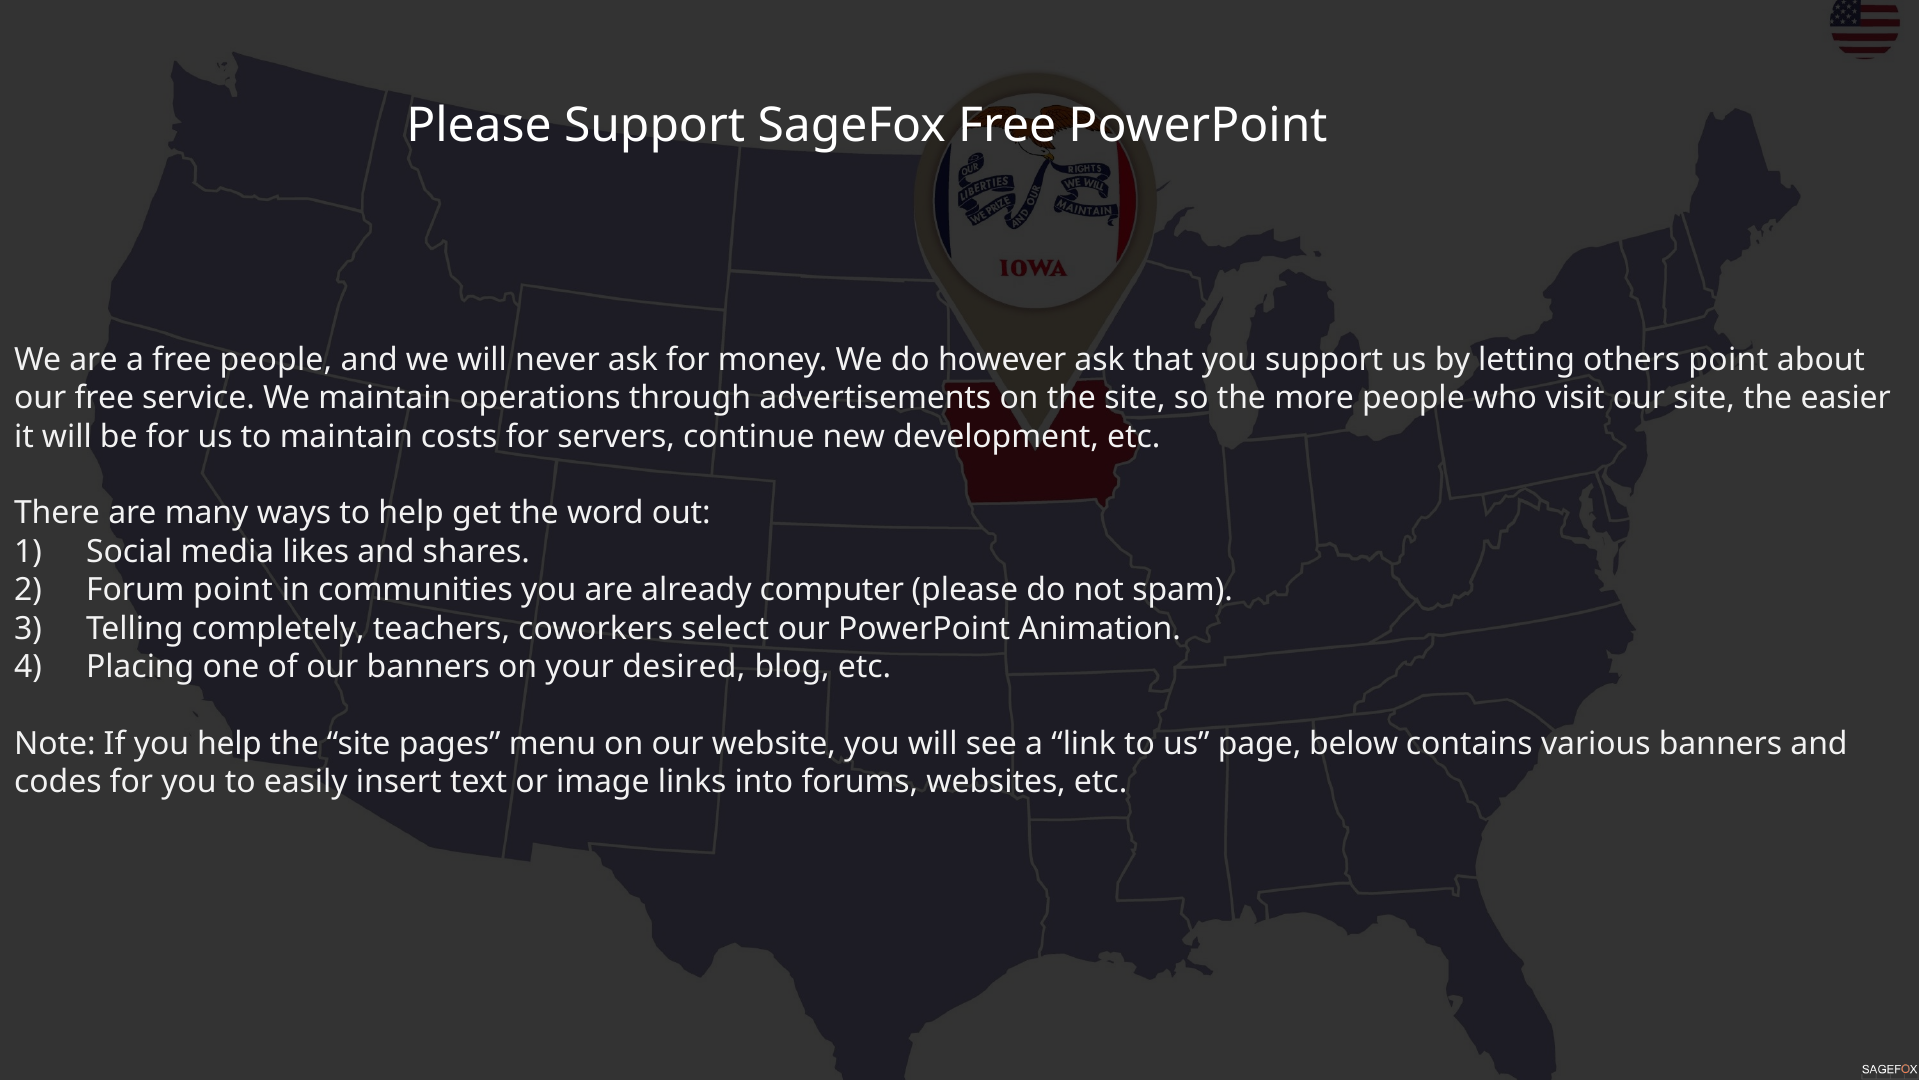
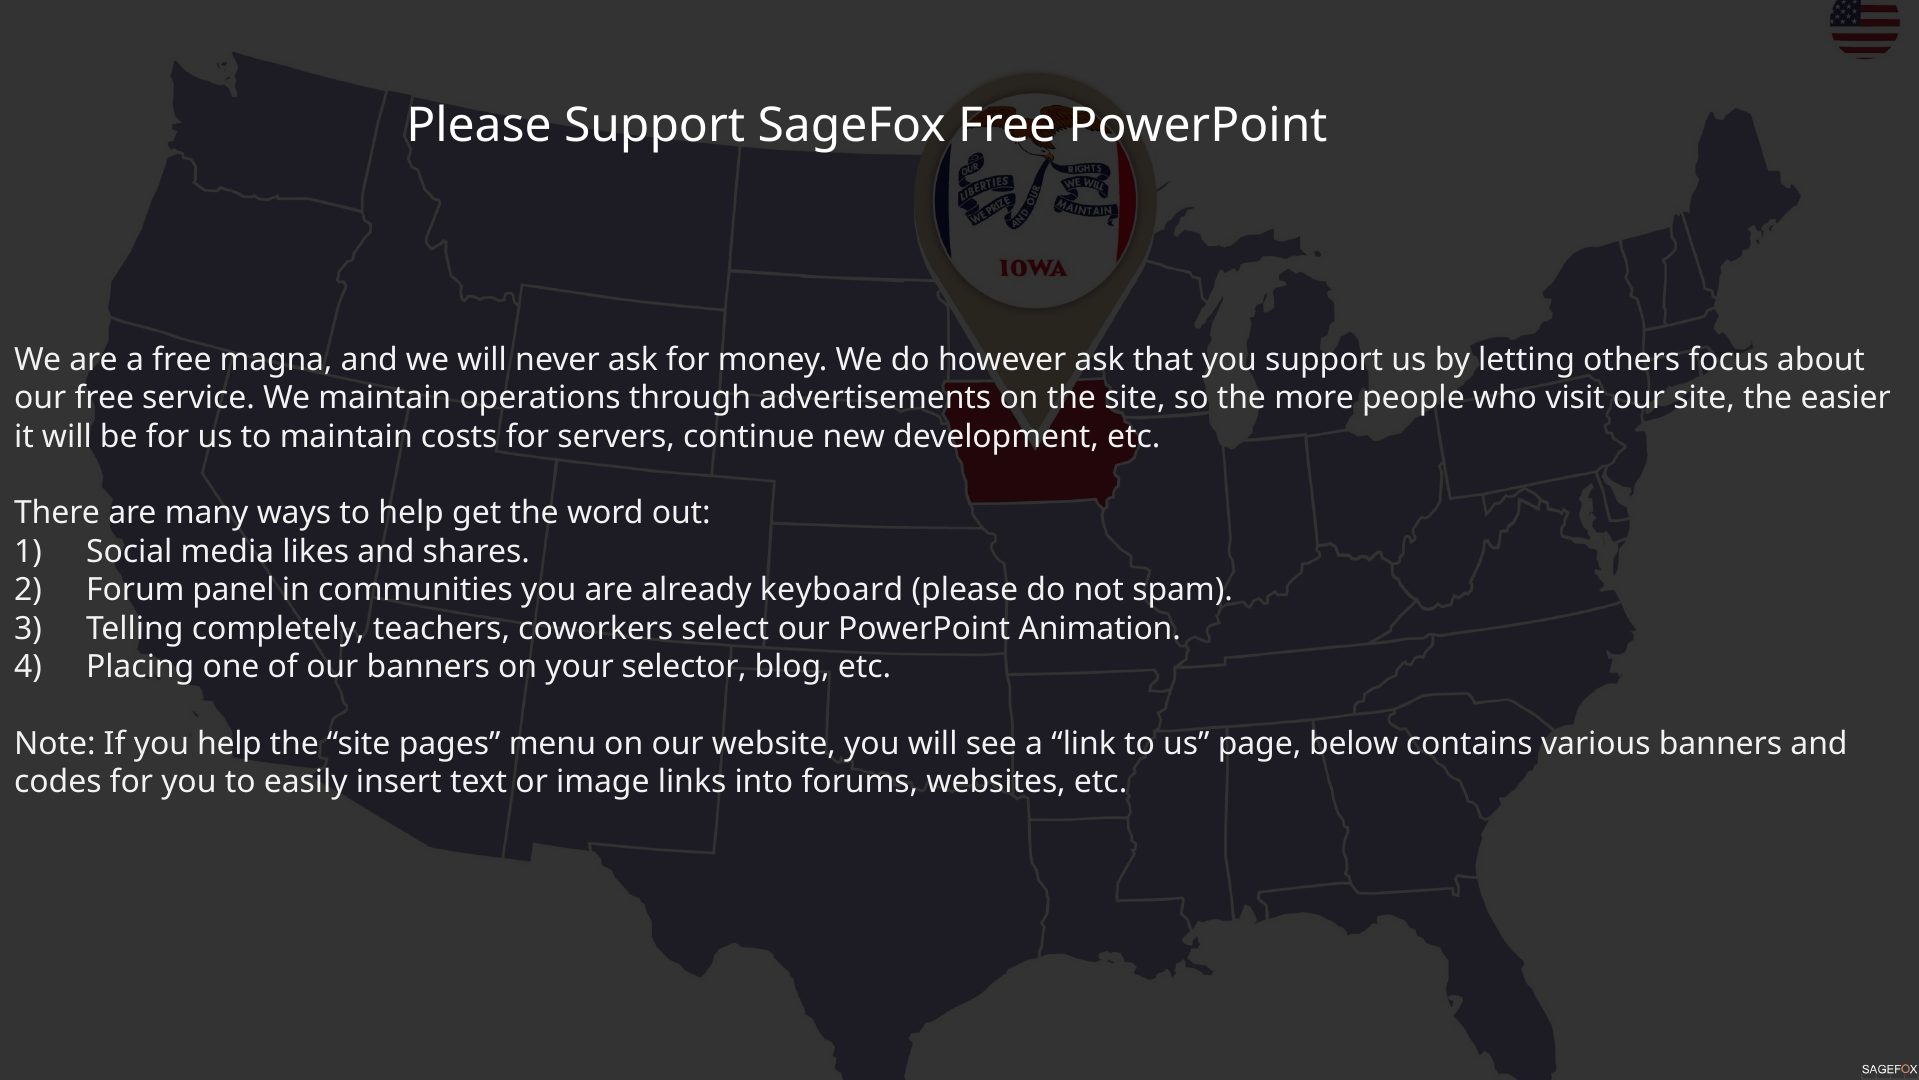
free people: people -> magna (276, 360)
others point: point -> focus (1729, 360)
Forum point: point -> panel (233, 590)
computer: computer -> keyboard (831, 590)
desired: desired -> selector (684, 667)
